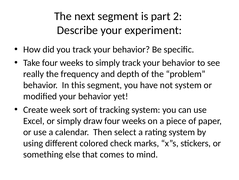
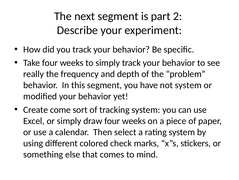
week: week -> come (60, 109)
